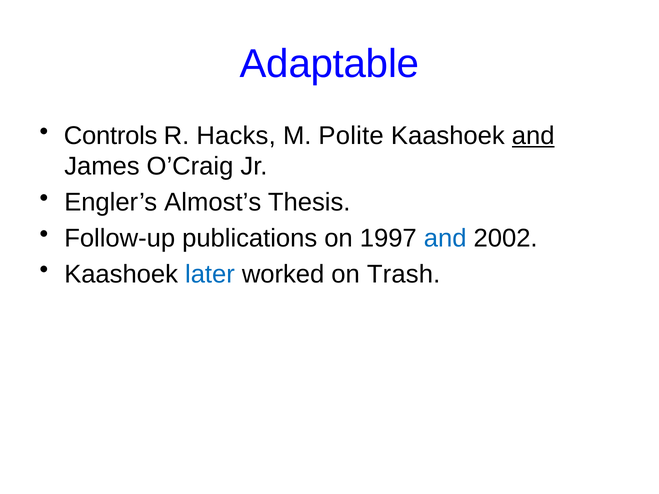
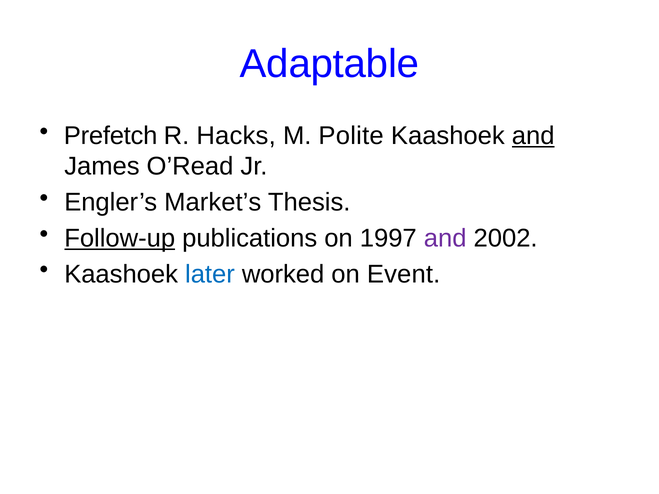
Controls: Controls -> Prefetch (111, 136)
O’Craig: O’Craig -> O’Read (190, 167)
Almost’s: Almost’s -> Market’s (213, 202)
Follow-up underline: none -> present (120, 238)
and colour: blue -> purple (445, 238)
Trash: Trash -> Event (404, 274)
